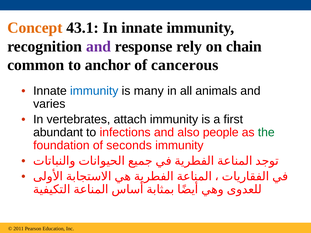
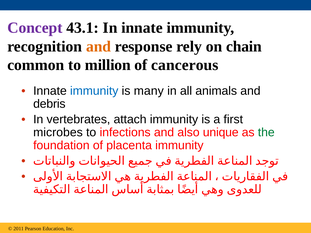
Concept colour: orange -> purple (35, 28)
and colour: purple -> orange (99, 46)
anchor: anchor -> million (108, 65)
varies: varies -> debris (49, 104)
abundant: abundant -> microbes (58, 133)
people: people -> unique (221, 133)
seconds: seconds -> placenta (129, 146)
